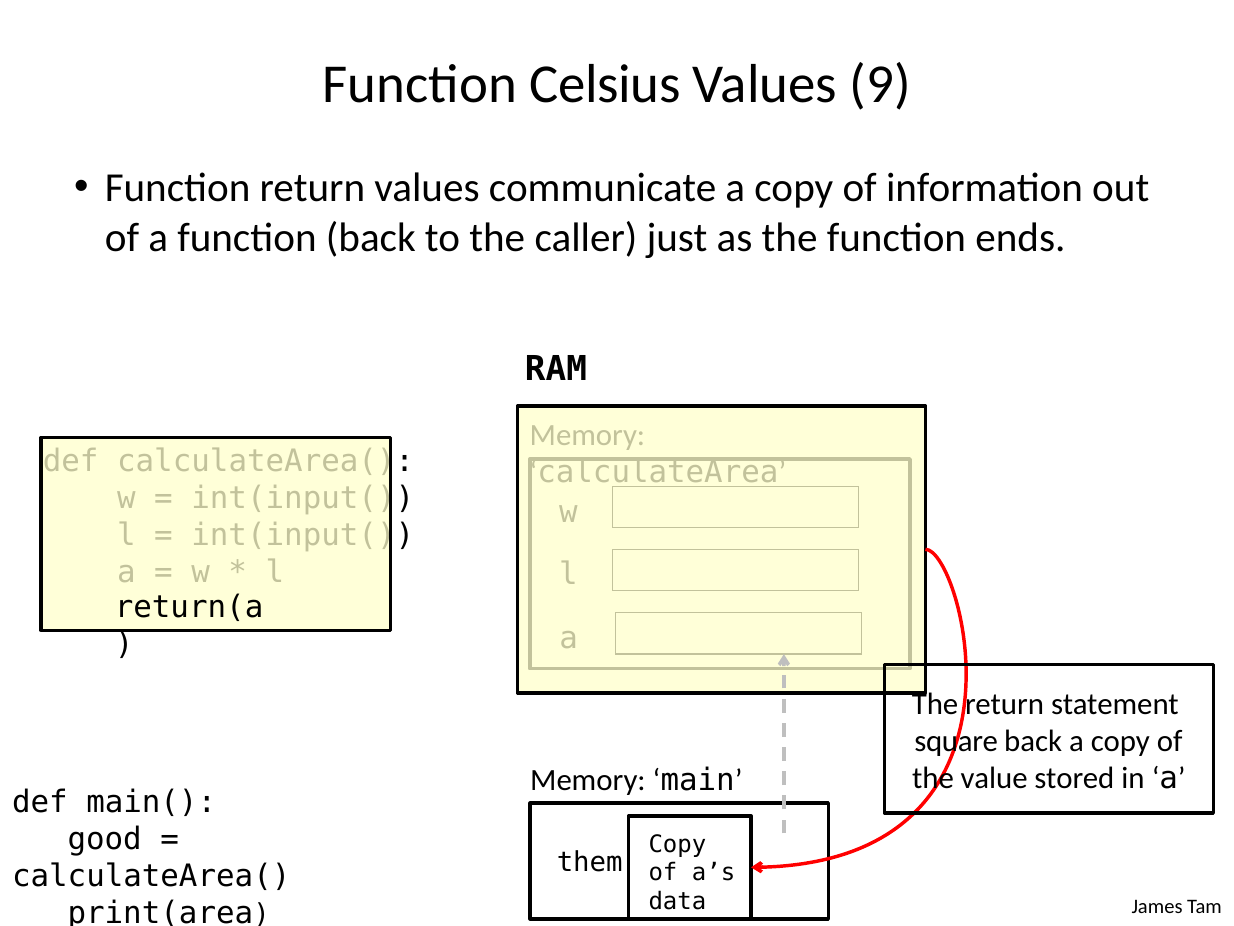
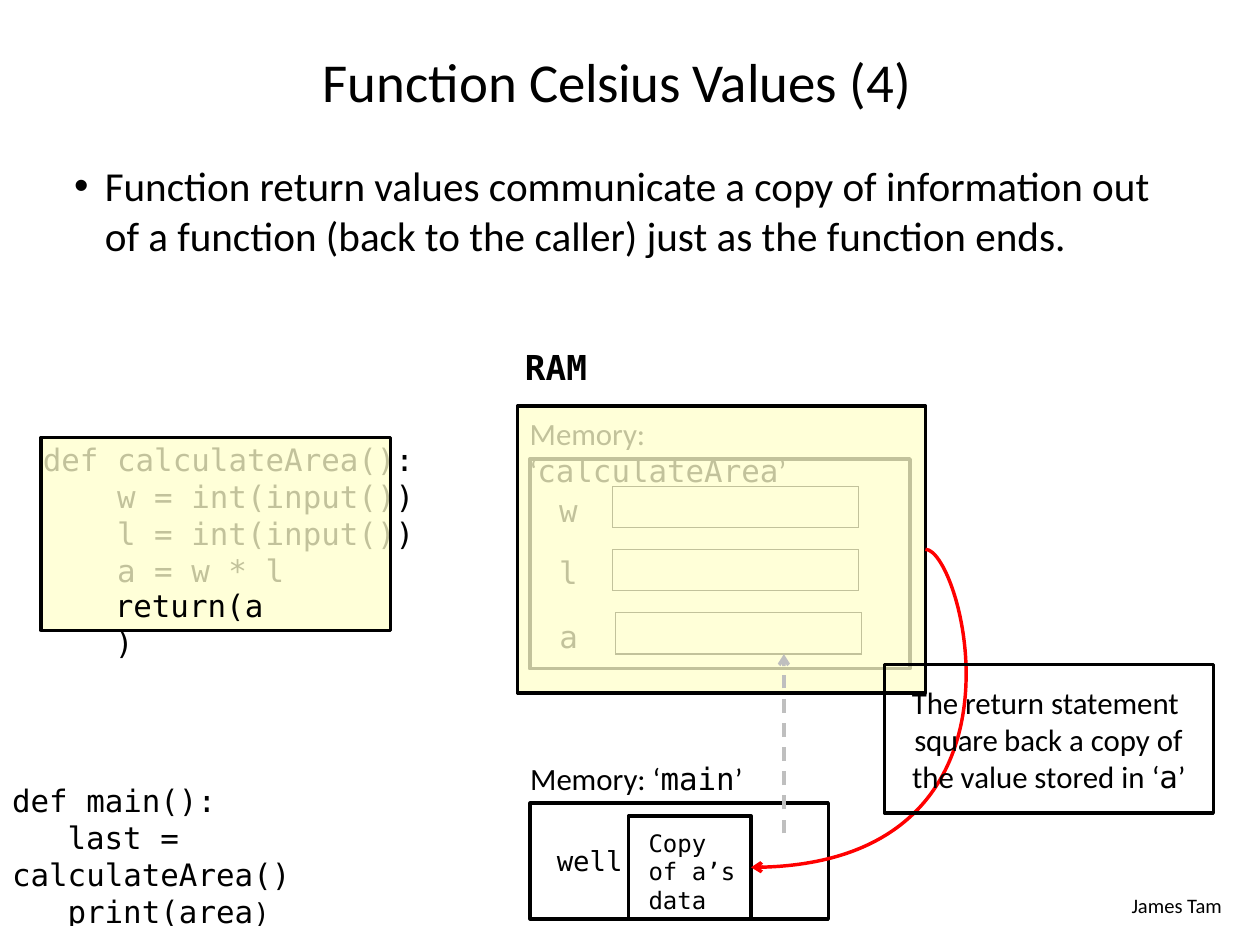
9: 9 -> 4 (880, 84)
good: good -> last (105, 839)
them: them -> well (590, 862)
